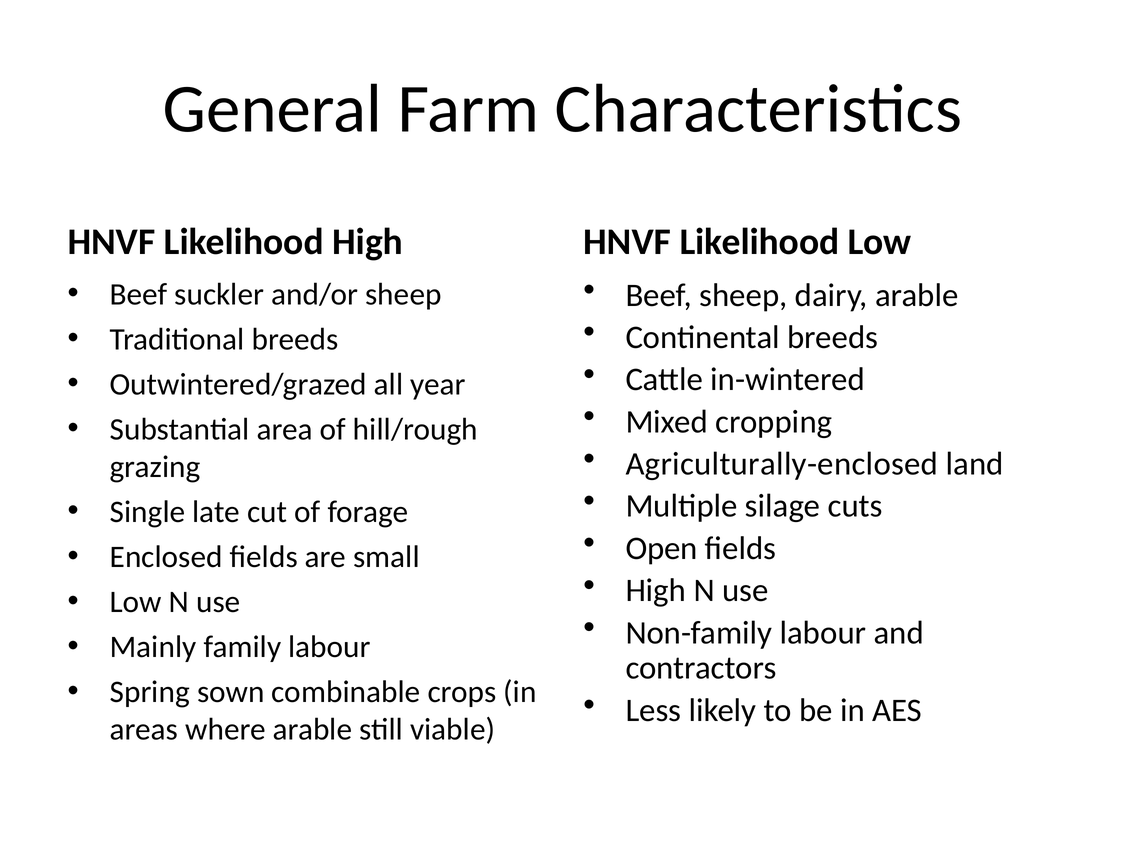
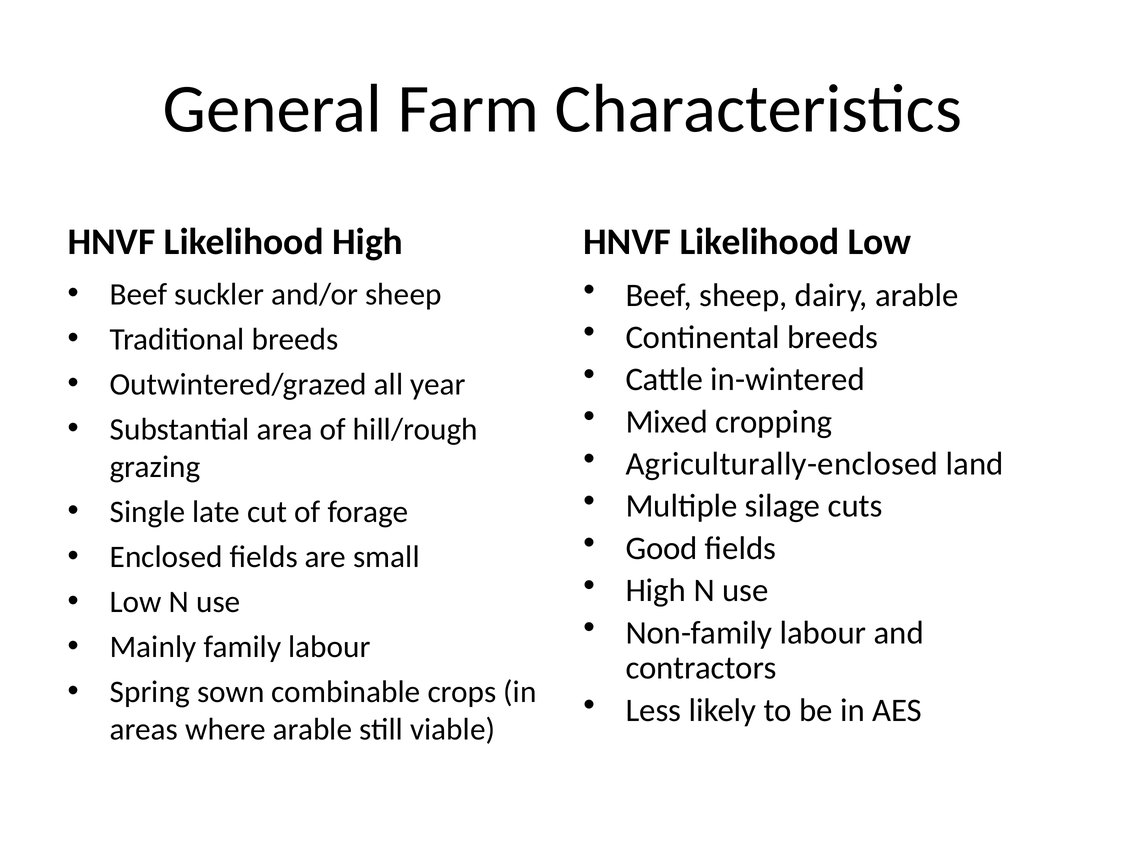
Open: Open -> Good (662, 549)
